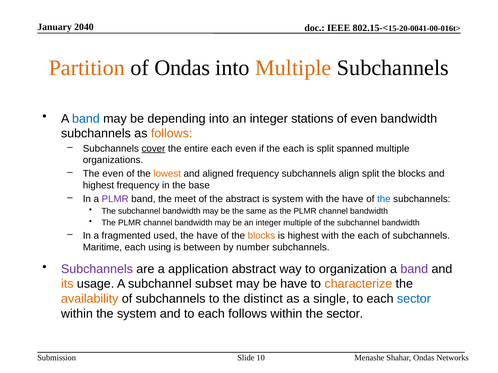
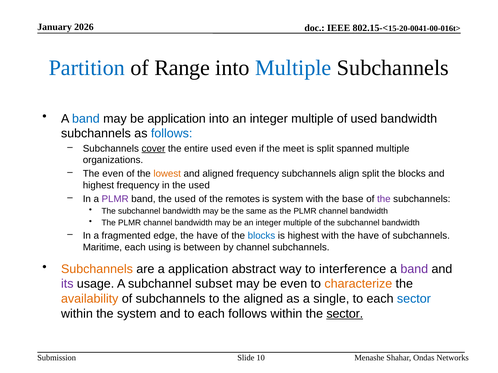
2040: 2040 -> 2026 (84, 27)
Partition colour: orange -> blue (87, 68)
of Ondas: Ondas -> Range (182, 68)
Multiple colour: orange -> blue (293, 68)
be depending: depending -> application (177, 119)
into an integer stations: stations -> multiple (312, 119)
of even: even -> used (364, 119)
follows colour: orange -> blue (172, 134)
entire each: each -> used (222, 149)
if the each: each -> meet (294, 149)
in the base: base -> used (199, 186)
band the meet: meet -> used (185, 199)
the abstract: abstract -> remotes (243, 199)
with the have: have -> base (353, 199)
the colour: blue -> purple (384, 199)
used: used -> edge (166, 236)
blocks colour: orange -> blue (261, 236)
with the each: each -> have (368, 236)
by number: number -> channel (253, 248)
Subchannels colour: purple -> orange (97, 269)
organization: organization -> interference (353, 269)
its colour: orange -> purple (67, 284)
be have: have -> even (294, 284)
the distinct: distinct -> aligned (263, 299)
sector underline: none -> present (345, 314)
